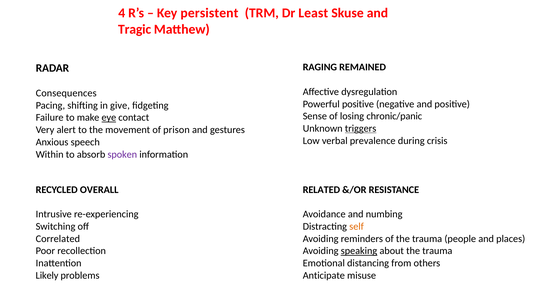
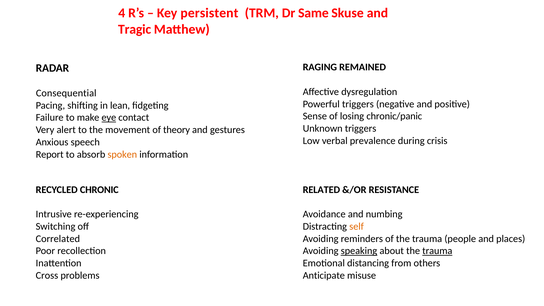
Least: Least -> Same (313, 13)
Consequences: Consequences -> Consequential (66, 93)
Powerful positive: positive -> triggers (358, 104)
give: give -> lean (120, 105)
triggers underline: present -> none (361, 128)
prison: prison -> theory (177, 130)
Within: Within -> Report (50, 154)
spoken colour: purple -> orange (122, 154)
OVERALL: OVERALL -> CHRONIC (99, 190)
trauma underline: none -> present (437, 251)
Likely: Likely -> Cross (47, 275)
